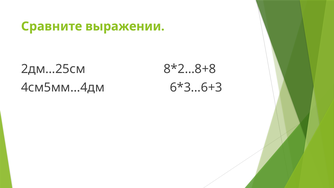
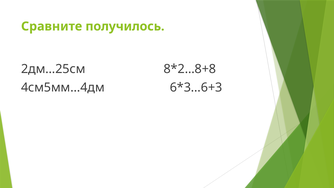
выражении: выражении -> получилось (125, 26)
